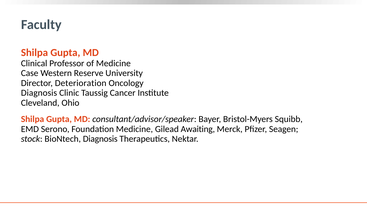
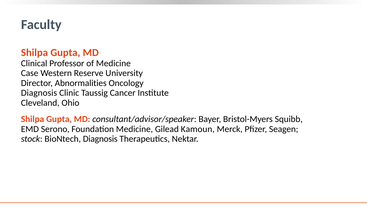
Deterioration: Deterioration -> Abnormalities (81, 83)
Awaiting: Awaiting -> Kamoun (198, 129)
